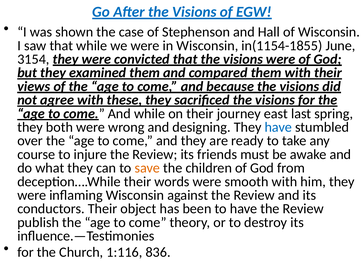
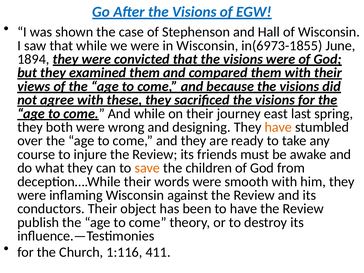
in(1154-1855: in(1154-1855 -> in(6973-1855 (282, 46)
3154: 3154 -> 1894 (33, 59)
have colour: blue -> orange (278, 127)
836: 836 -> 411 (158, 252)
